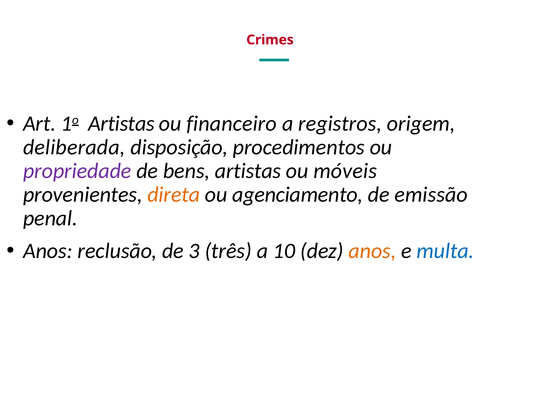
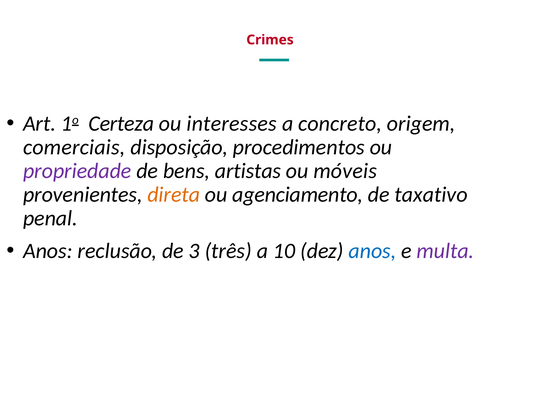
1o Artistas: Artistas -> Certeza (121, 123)
financeiro: financeiro -> interesses (232, 123)
registros: registros -> concreto (340, 123)
deliberada: deliberada -> comerciais (74, 147)
emissão: emissão -> taxativo (431, 194)
anos colour: orange -> blue (372, 251)
multa colour: blue -> purple (445, 251)
